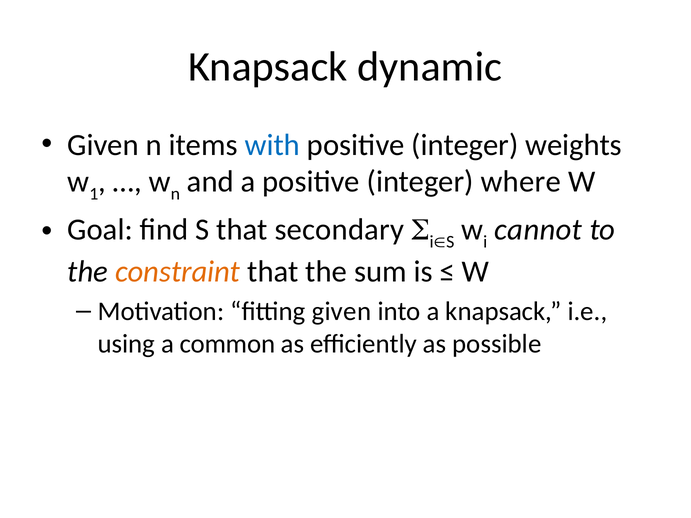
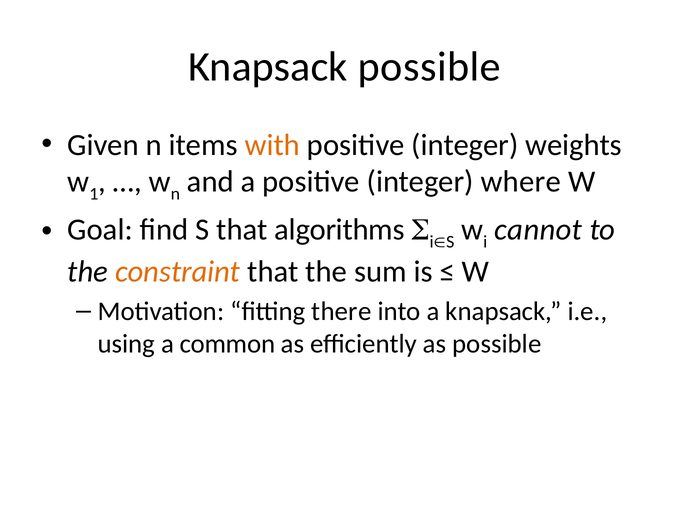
Knapsack dynamic: dynamic -> possible (429, 67)
with colour: blue -> orange (272, 145)
secondary: secondary -> algorithms (340, 230)
fitting given: given -> there (341, 312)
